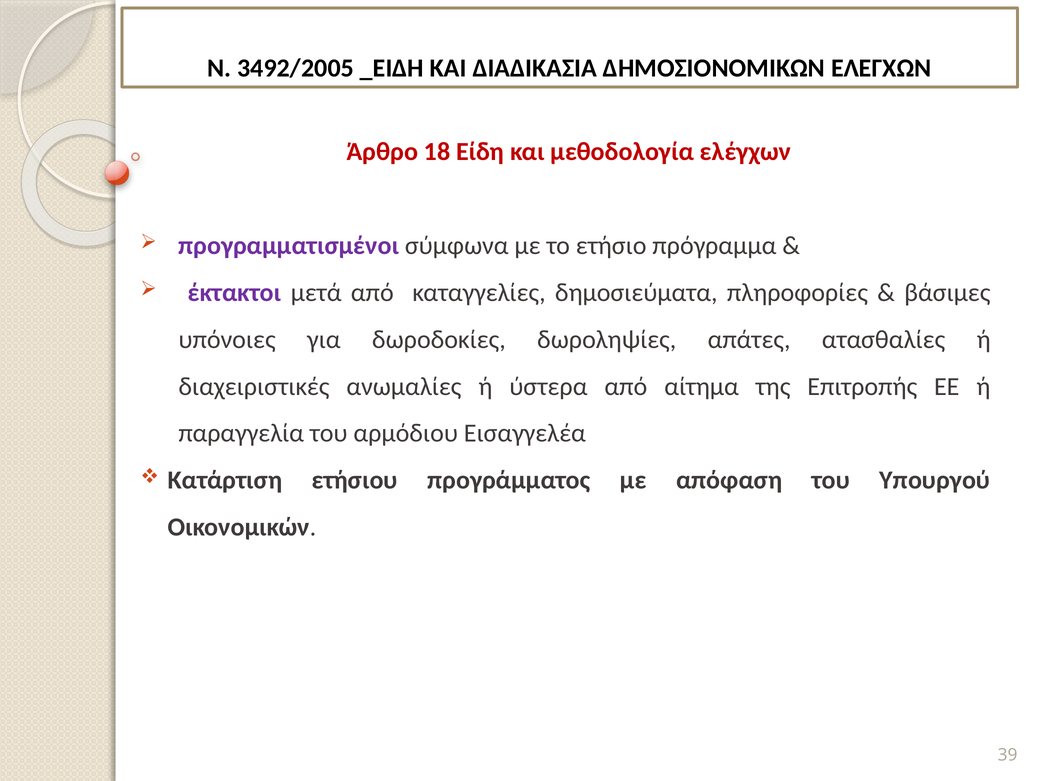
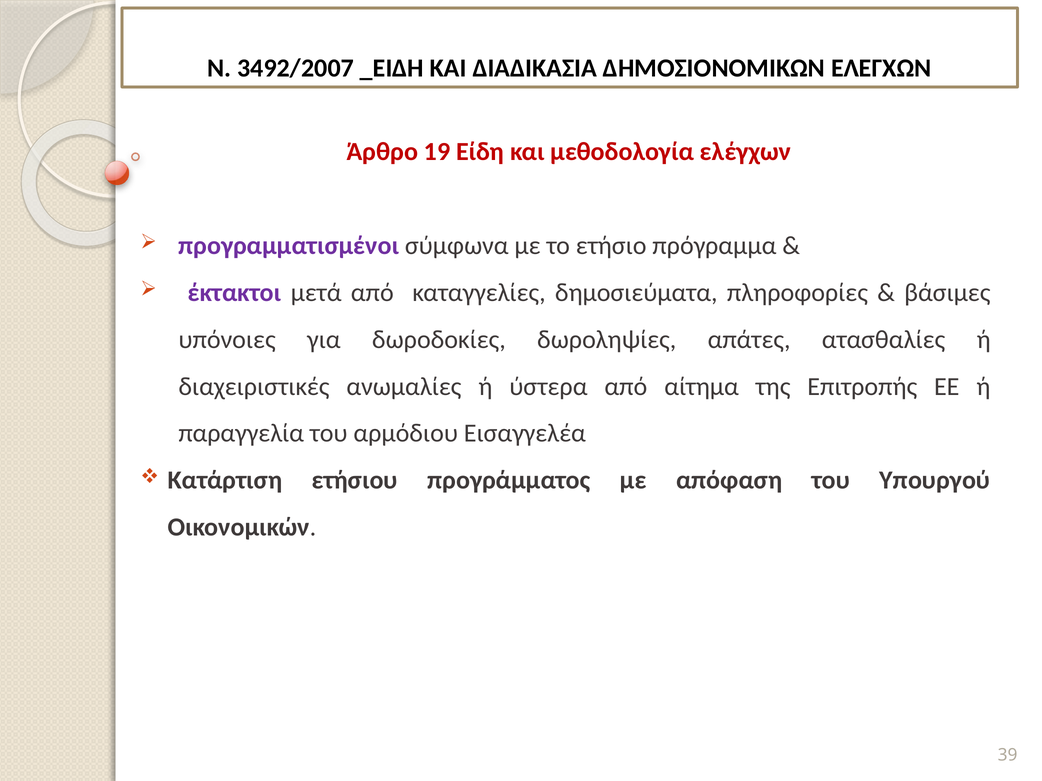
3492/2005: 3492/2005 -> 3492/2007 (296, 68)
18: 18 -> 19 (437, 152)
